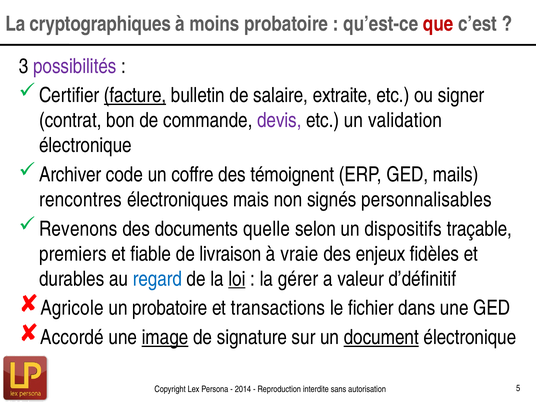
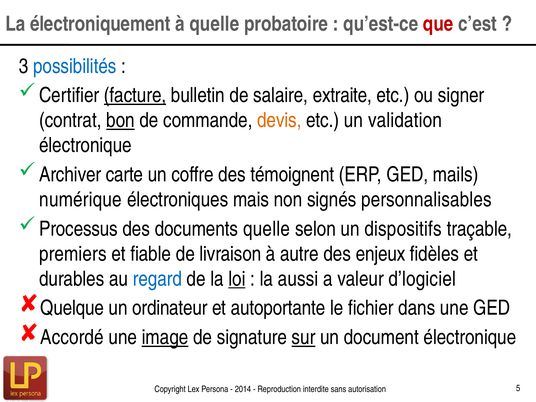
cryptographiques: cryptographiques -> électroniquement (100, 24)
à moins: moins -> quelle (214, 24)
possibilités colour: purple -> blue (75, 66)
bon underline: none -> present (121, 120)
devis colour: purple -> orange (279, 120)
code: code -> carte (125, 175)
rencontres: rencontres -> numérique (81, 200)
Revenons: Revenons -> Processus (78, 229)
vraie: vraie -> autre (299, 254)
gérer: gérer -> aussi (298, 279)
d’définitif: d’définitif -> d’logiciel (422, 279)
Agricole: Agricole -> Quelque (72, 308)
un probatoire: probatoire -> ordinateur (170, 308)
transactions: transactions -> autoportante (278, 308)
sur underline: none -> present (303, 337)
document underline: present -> none (381, 337)
